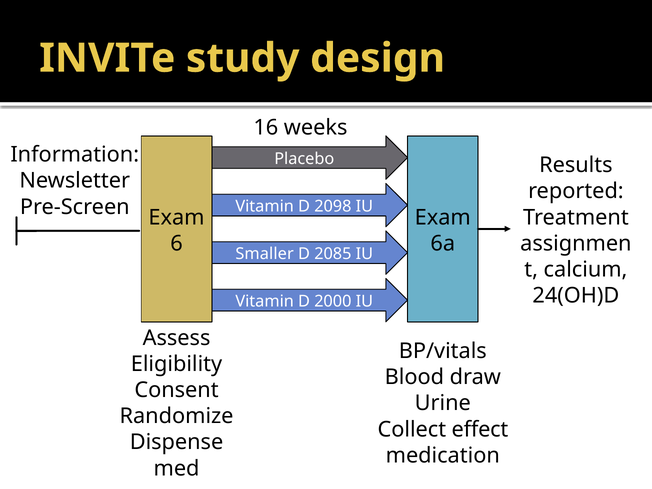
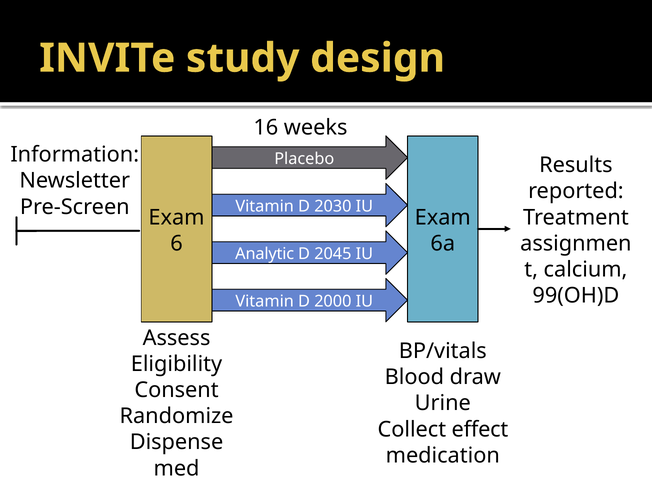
2098: 2098 -> 2030 (333, 206)
Smaller: Smaller -> Analytic (265, 254)
2085: 2085 -> 2045 (333, 254)
24(OH)D: 24(OH)D -> 99(OH)D (576, 296)
